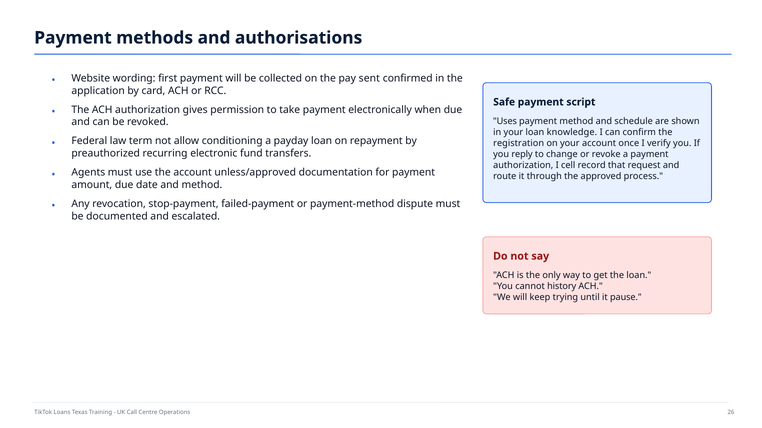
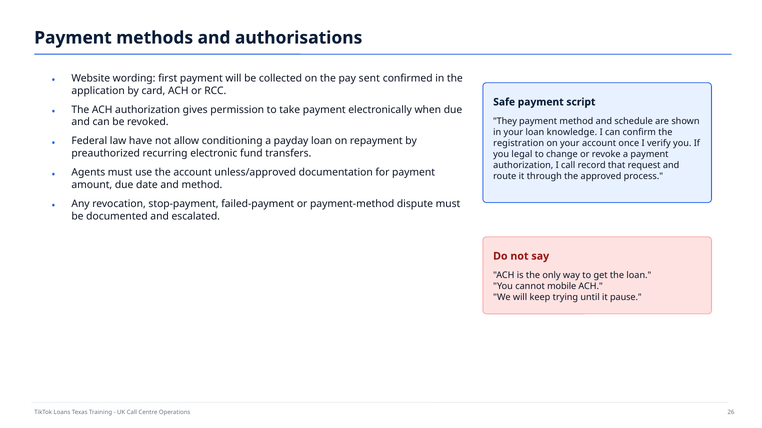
Uses: Uses -> They (505, 122)
term: term -> have (141, 141)
reply: reply -> legal (522, 154)
I cell: cell -> call (568, 165)
history: history -> mobile (562, 287)
